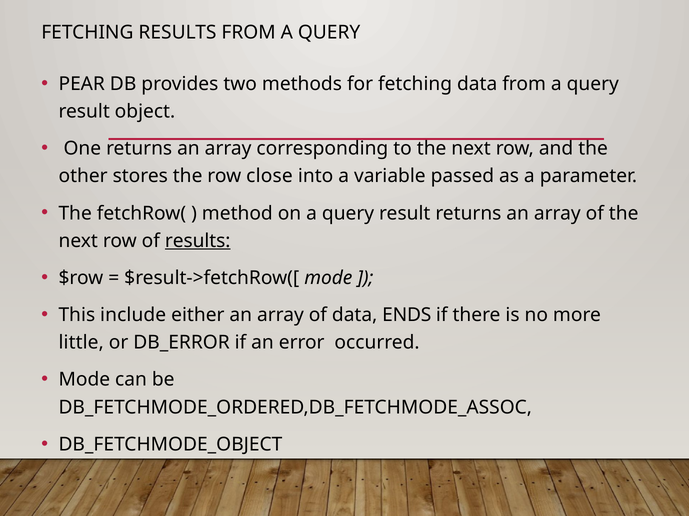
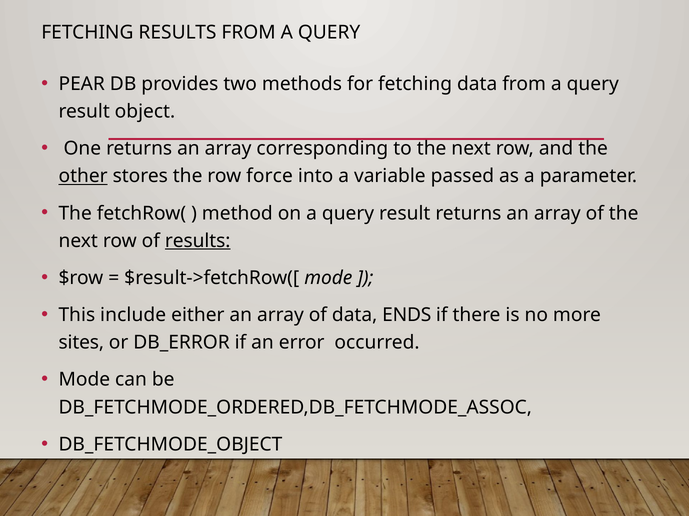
other underline: none -> present (83, 176)
close: close -> force (270, 176)
little: little -> sites (81, 343)
